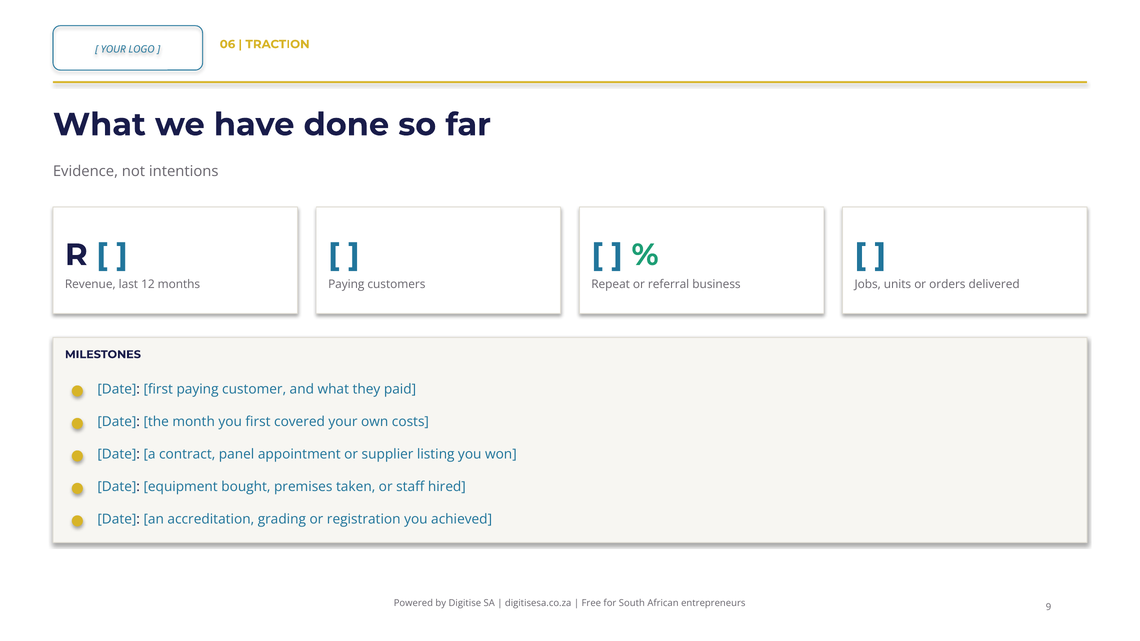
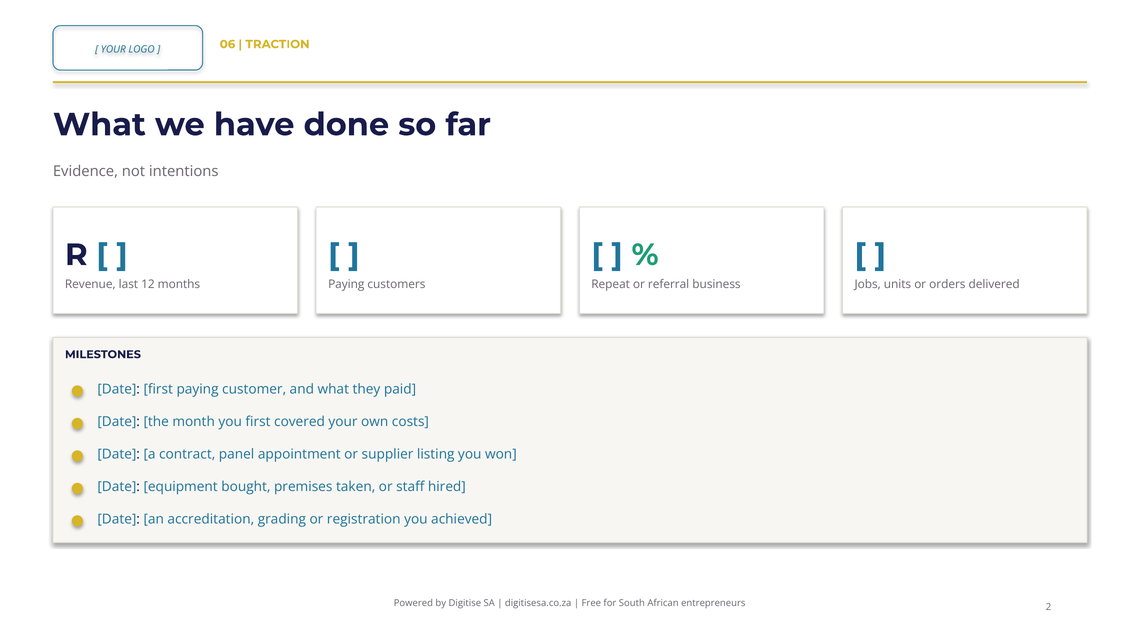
9: 9 -> 2 (1049, 607)
